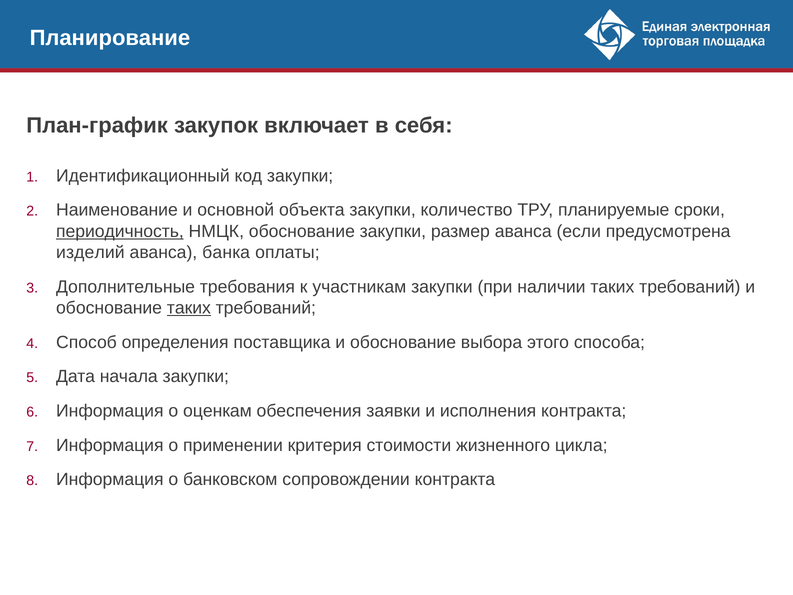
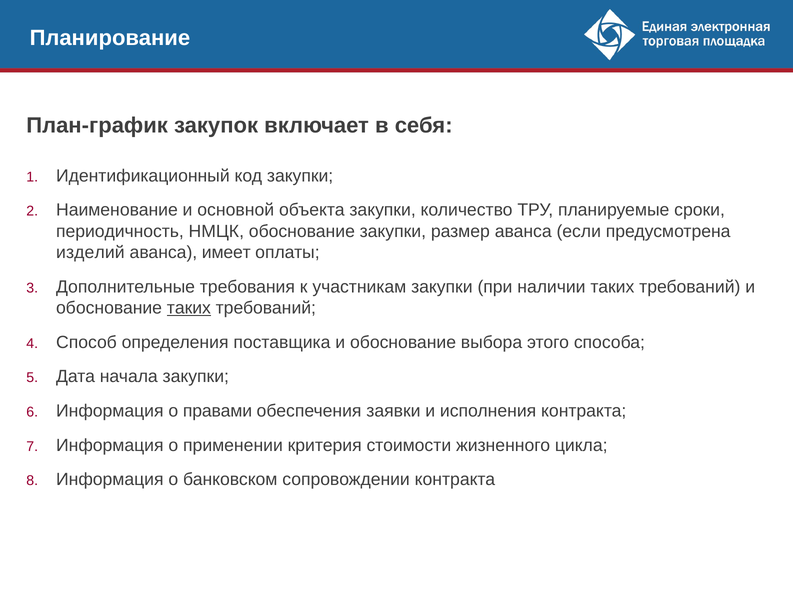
периодичность underline: present -> none (120, 231)
банка: банка -> имеет (226, 252)
оценкам: оценкам -> правами (218, 411)
